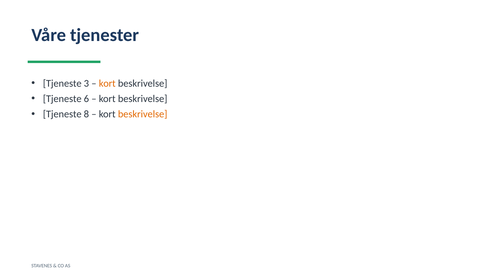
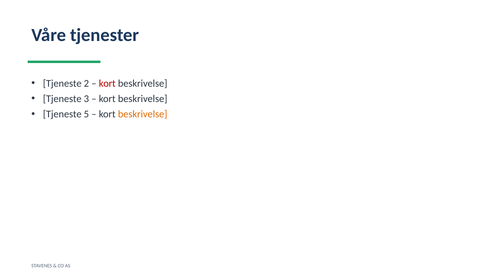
3: 3 -> 2 (86, 83)
kort colour: orange -> red (107, 83)
6: 6 -> 3 (86, 99)
8: 8 -> 5 (86, 114)
